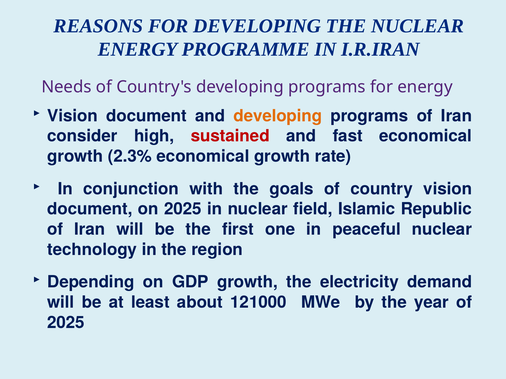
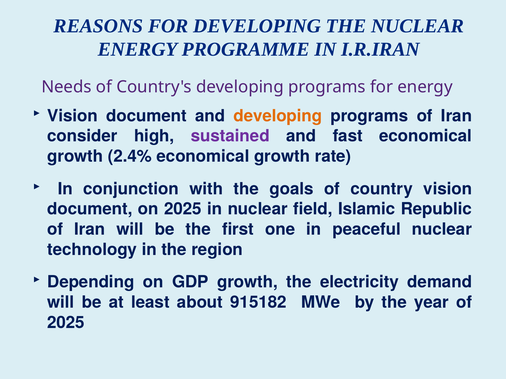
sustained colour: red -> purple (230, 136)
2.3%: 2.3% -> 2.4% (130, 156)
121000: 121000 -> 915182 (258, 303)
